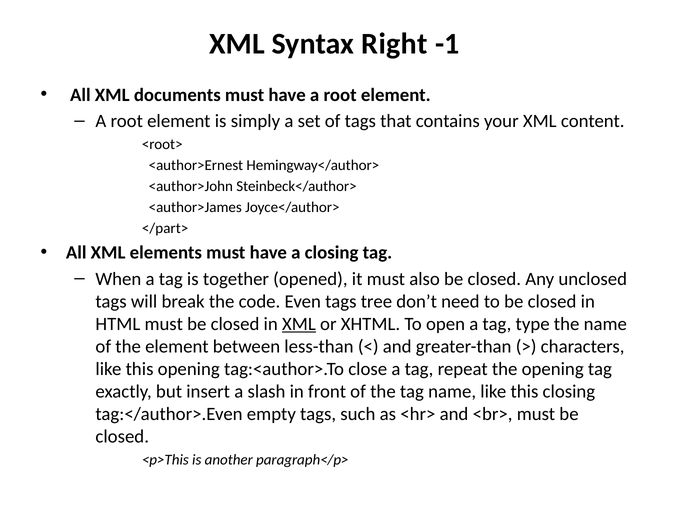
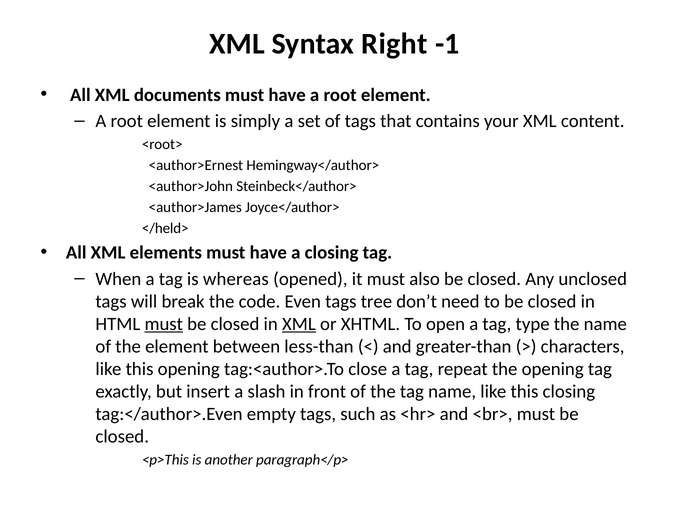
</part>: </part> -> </held> (165, 228)
together: together -> whereas (236, 279)
must underline: none -> present (164, 324)
